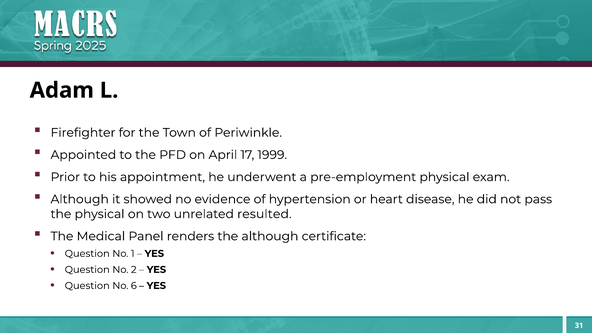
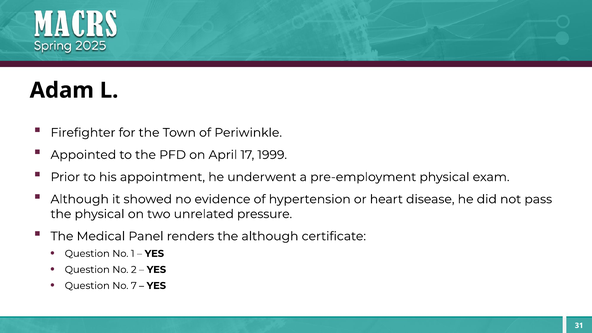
resulted: resulted -> pressure (265, 214)
6: 6 -> 7 (134, 286)
